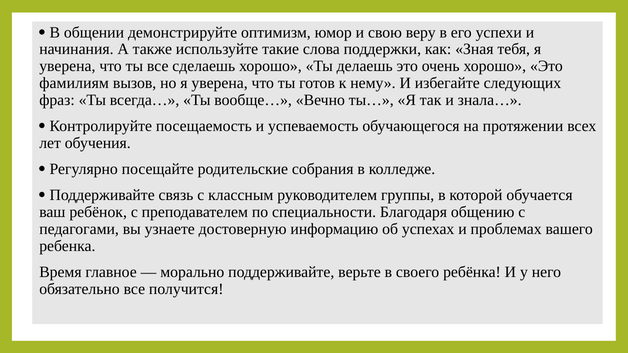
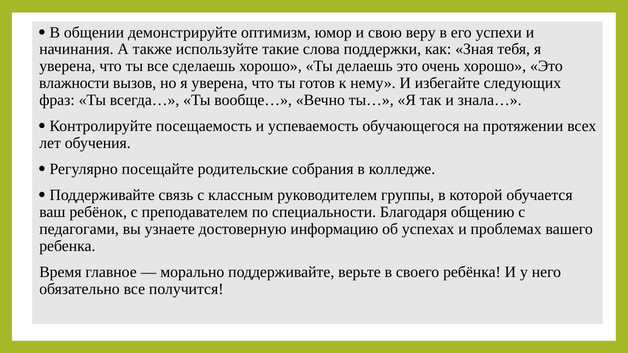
фамилиям: фамилиям -> влажности (74, 83)
